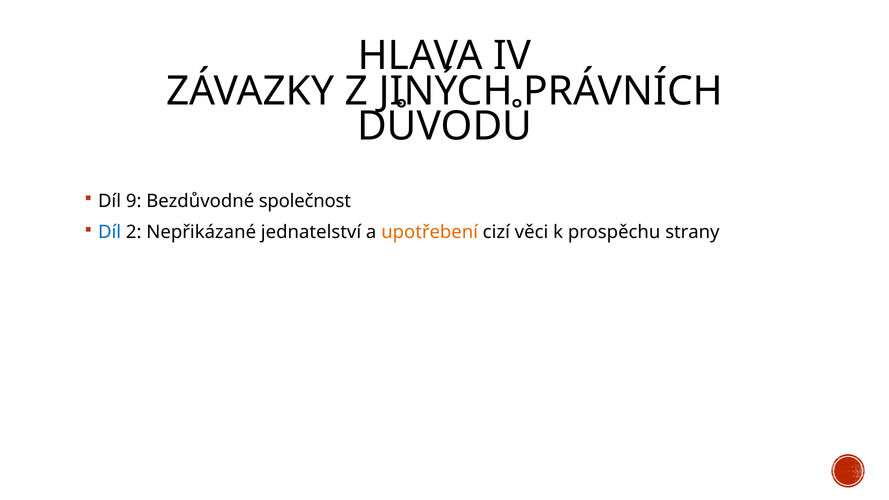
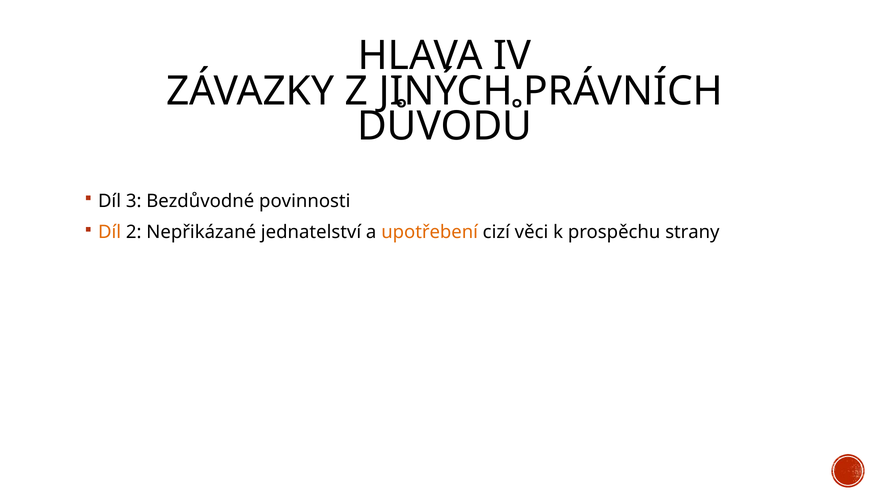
9: 9 -> 3 (134, 201)
společnost: společnost -> povinnosti (305, 201)
Díl colour: blue -> orange (110, 232)
